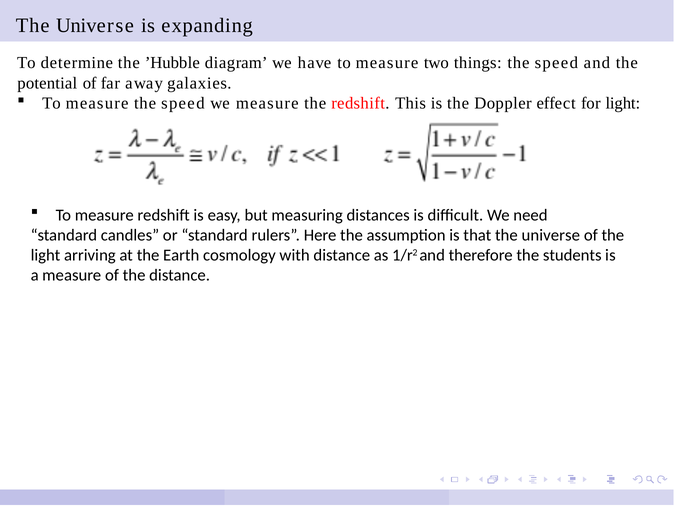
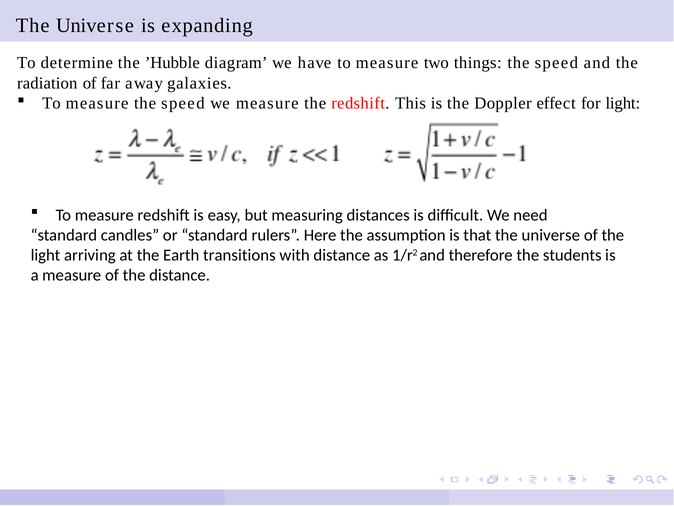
potential: potential -> radiation (47, 83)
cosmology: cosmology -> transitions (239, 255)
